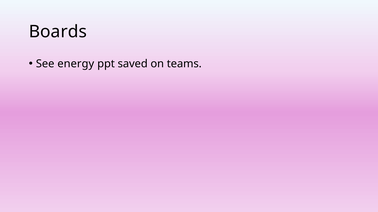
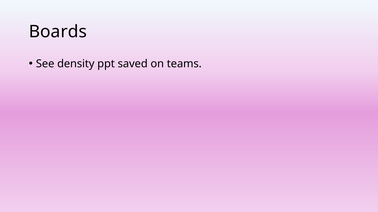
energy: energy -> density (76, 64)
